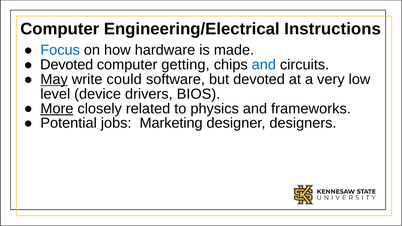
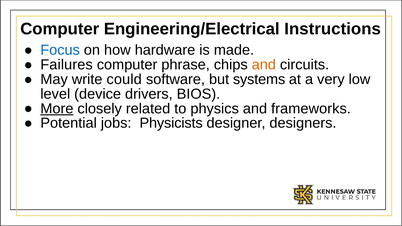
Devoted: Devoted -> Failures (67, 65)
getting: getting -> phrase (186, 65)
and colour: blue -> orange (264, 65)
May underline: present -> none (54, 79)
but devoted: devoted -> systems (259, 79)
Marketing: Marketing -> Physicists (171, 123)
